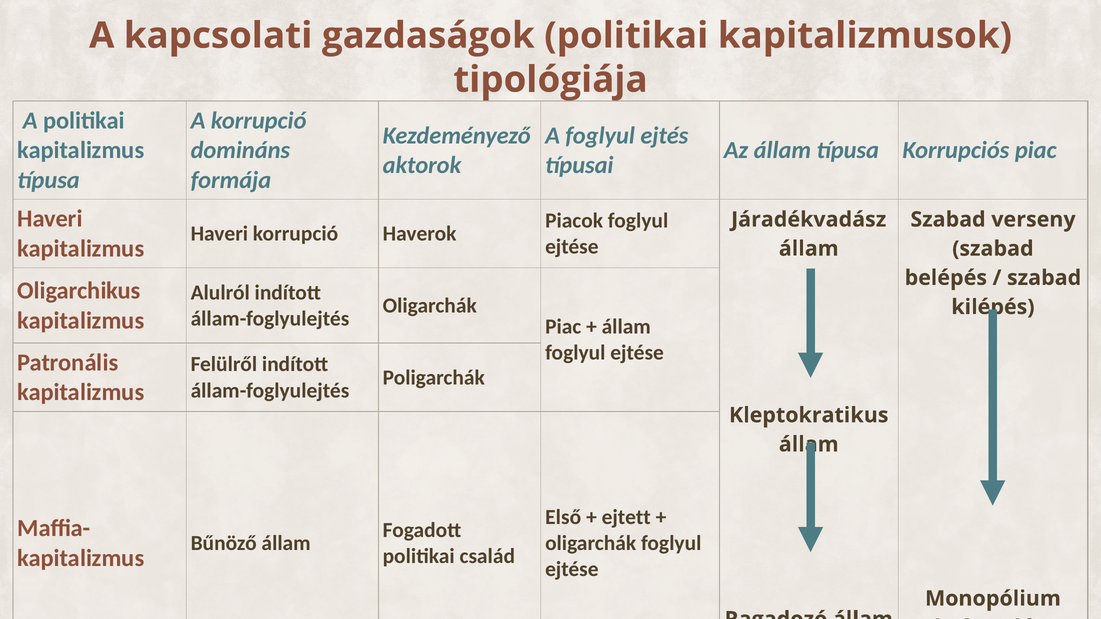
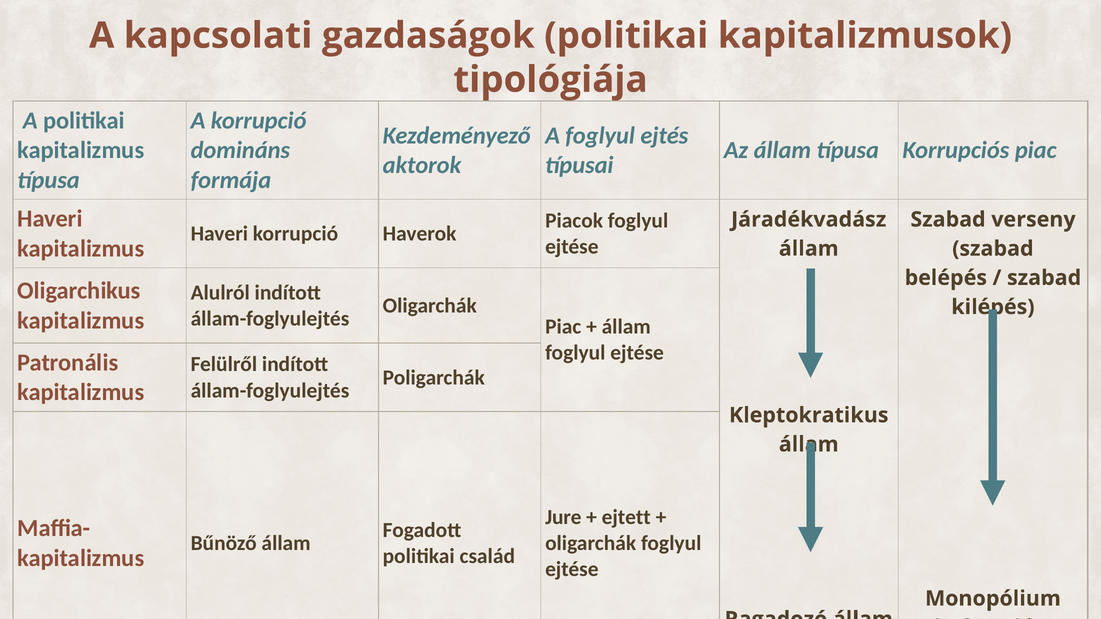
Első: Első -> Jure (563, 518)
